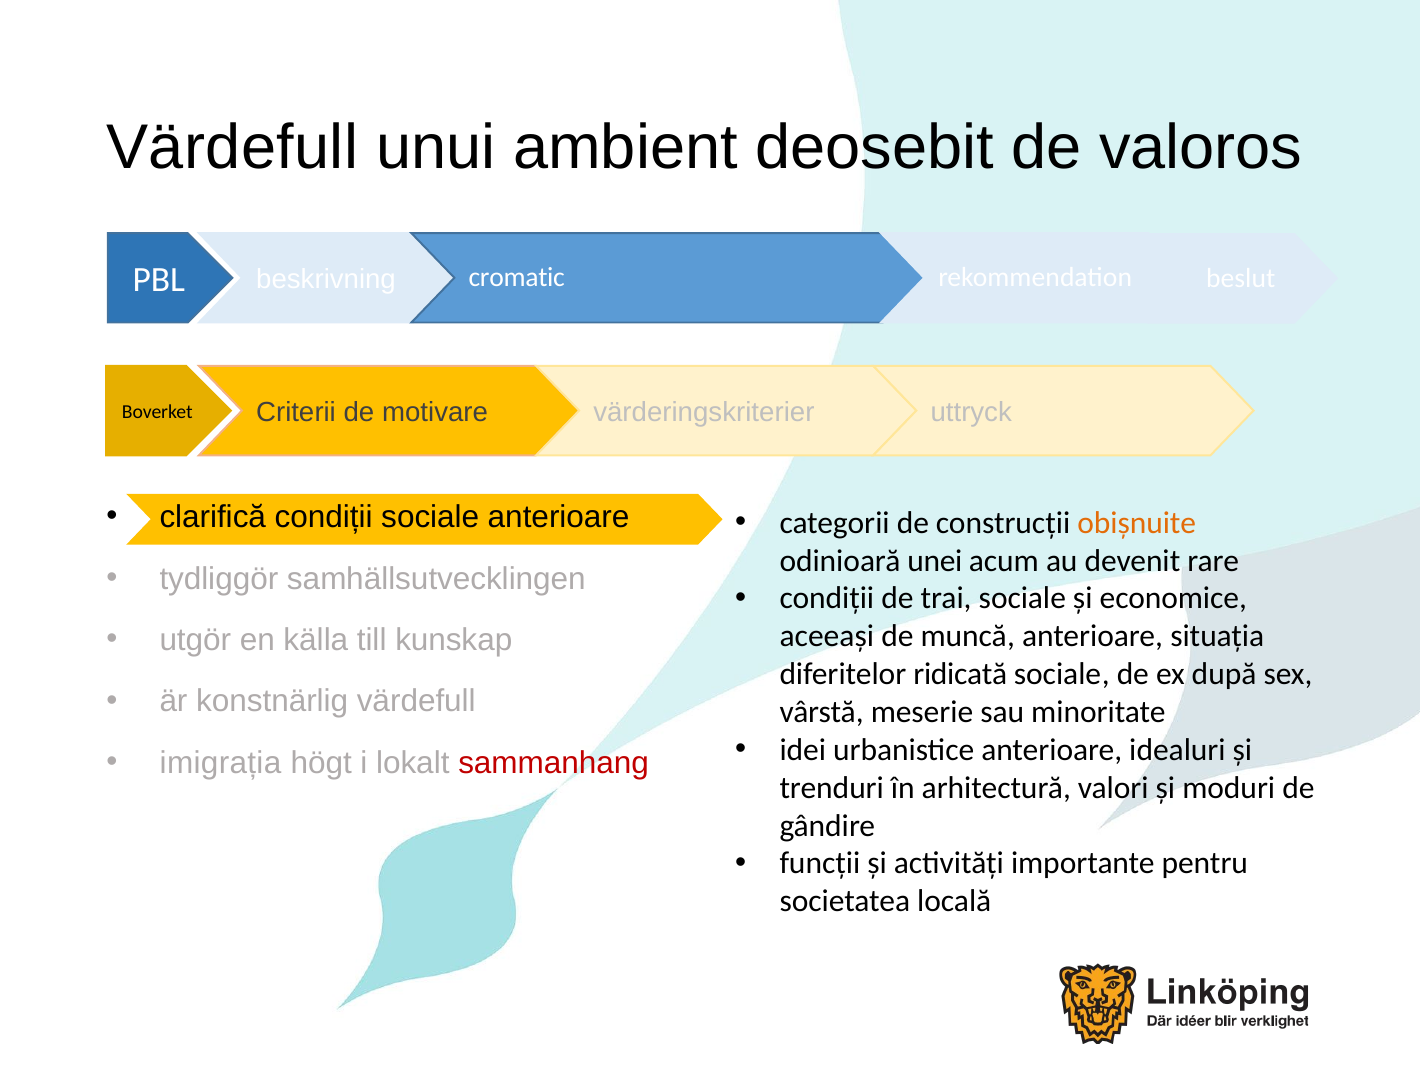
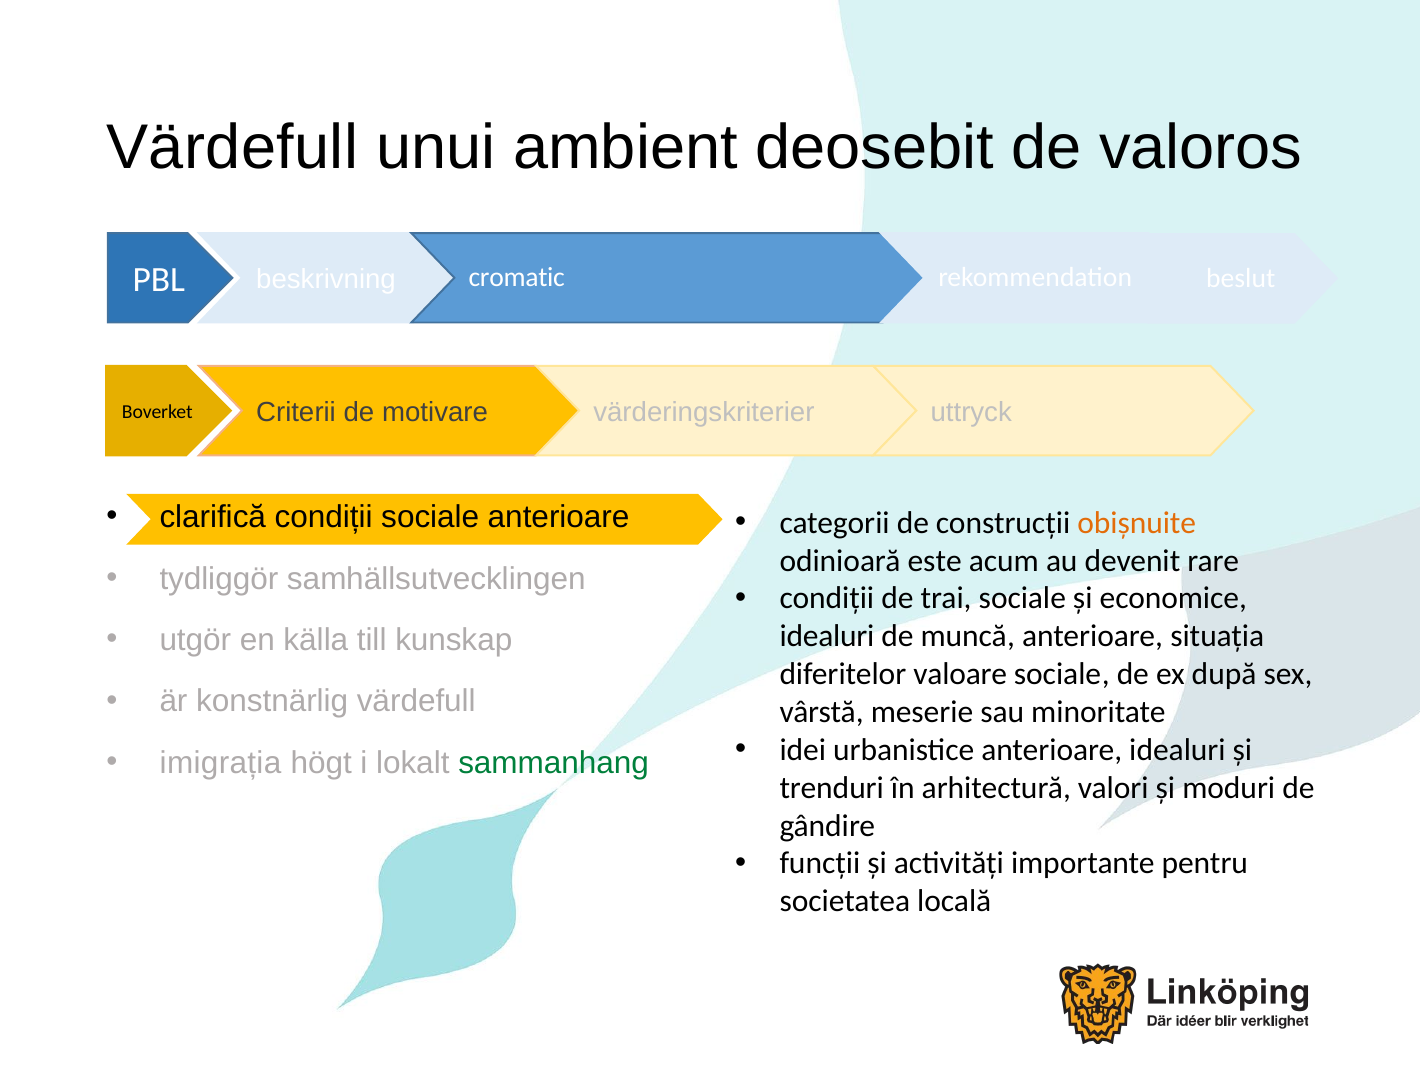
unei: unei -> este (935, 561)
aceeași: aceeași -> idealuri (827, 636)
ridicată: ridicată -> valoare (960, 674)
sammanhang colour: red -> green (554, 763)
